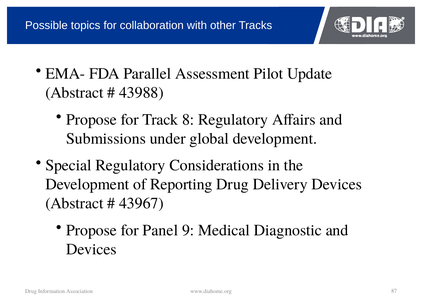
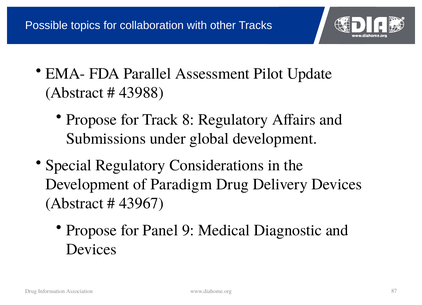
Reporting: Reporting -> Paradigm (181, 184)
